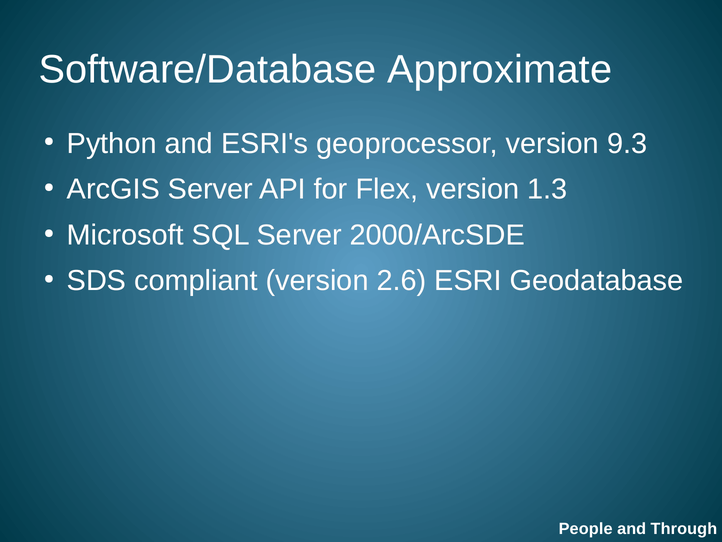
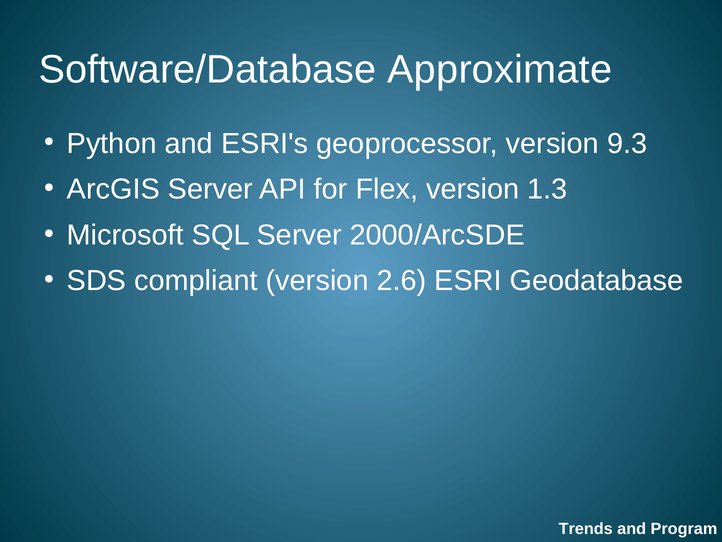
People: People -> Trends (586, 529)
Through: Through -> Program (684, 529)
